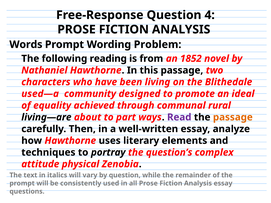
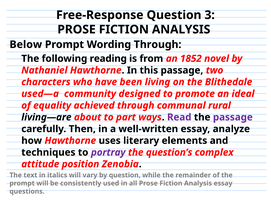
4: 4 -> 3 (210, 15)
Words: Words -> Below (26, 45)
Wording Problem: Problem -> Through (158, 45)
passage colour: orange -> purple (233, 117)
portray colour: black -> purple (108, 153)
physical: physical -> position (81, 164)
